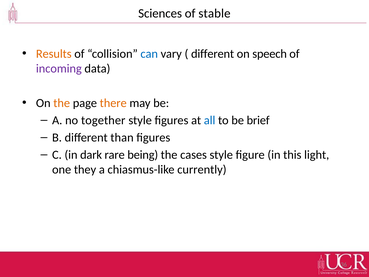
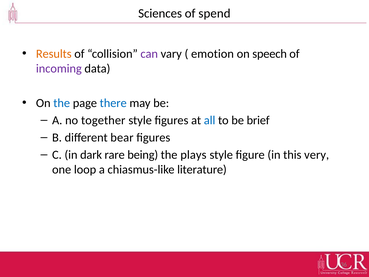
stable: stable -> spend (214, 13)
can colour: blue -> purple (149, 54)
different: different -> emotion (212, 54)
the colour: orange -> blue (62, 103)
there colour: orange -> blue (113, 103)
than: than -> bear (122, 137)
cases: cases -> plays (193, 155)
light: light -> very (317, 155)
they: they -> loop (85, 169)
currently: currently -> literature (202, 169)
